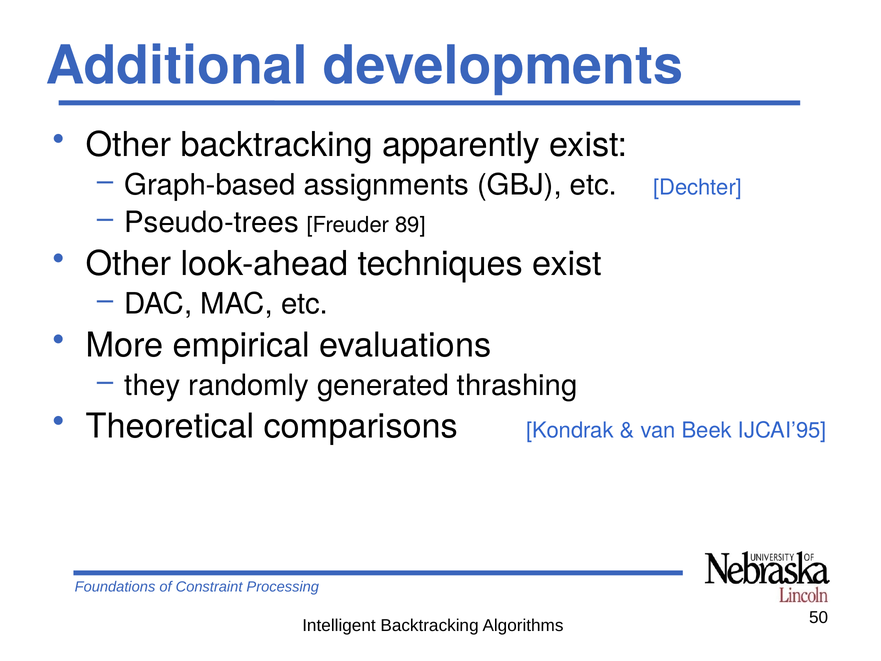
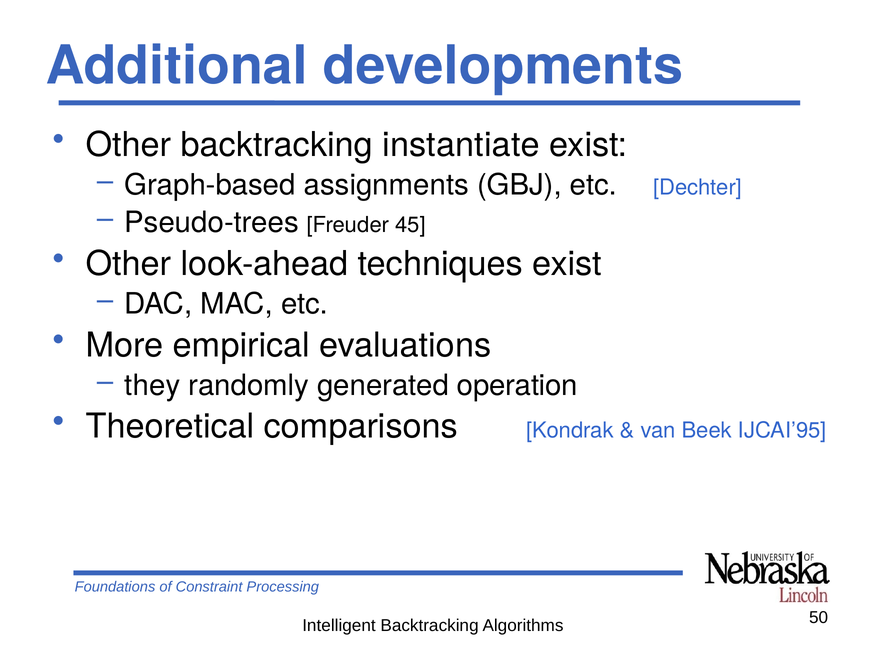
apparently: apparently -> instantiate (461, 145)
89: 89 -> 45 (410, 225)
thrashing: thrashing -> operation (517, 385)
